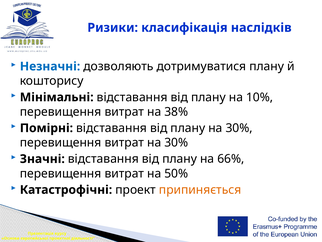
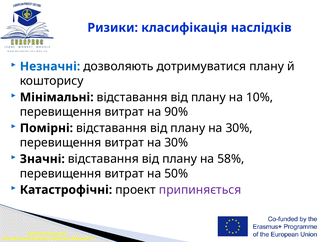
38%: 38% -> 90% (176, 112)
66%: 66% -> 58% (231, 159)
припиняється colour: orange -> purple (200, 189)
